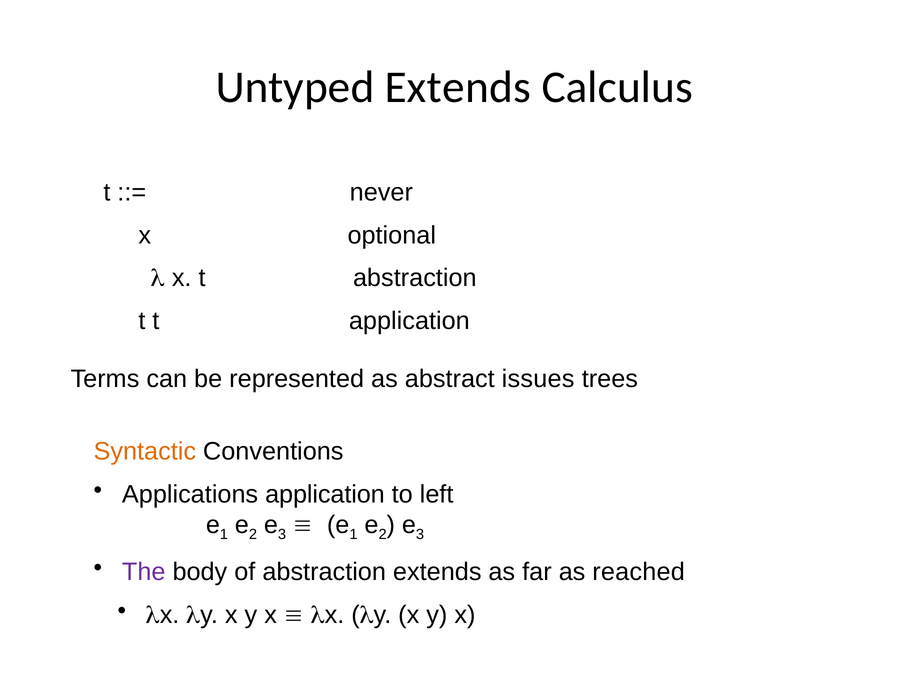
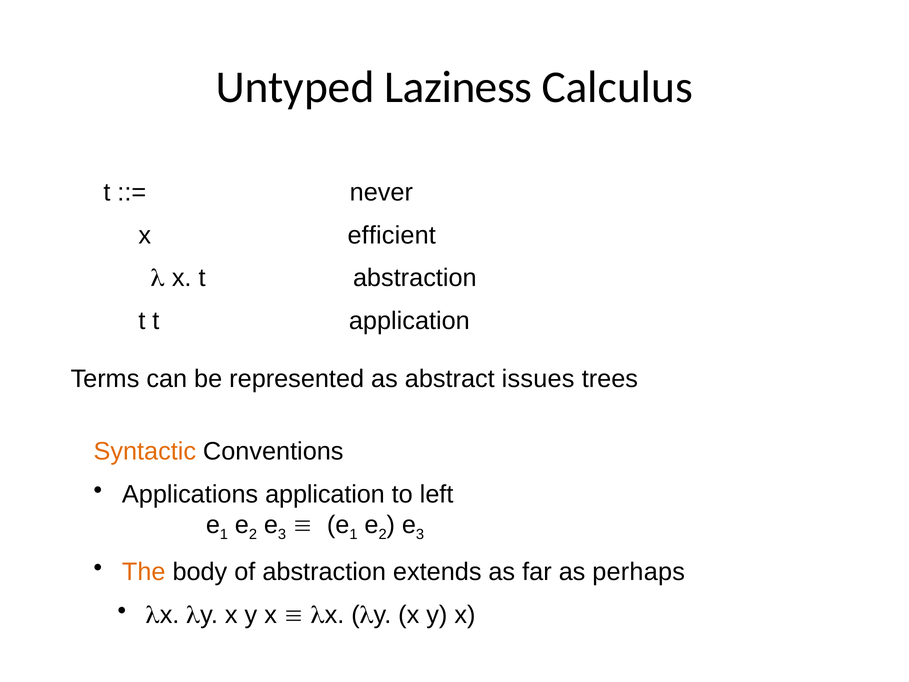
Untyped Extends: Extends -> Laziness (458, 87)
optional: optional -> efficient (392, 235)
The colour: purple -> orange (144, 572)
reached: reached -> perhaps (639, 572)
